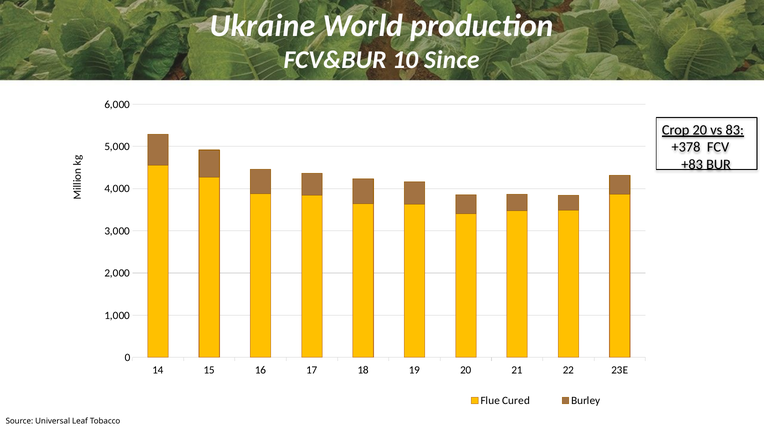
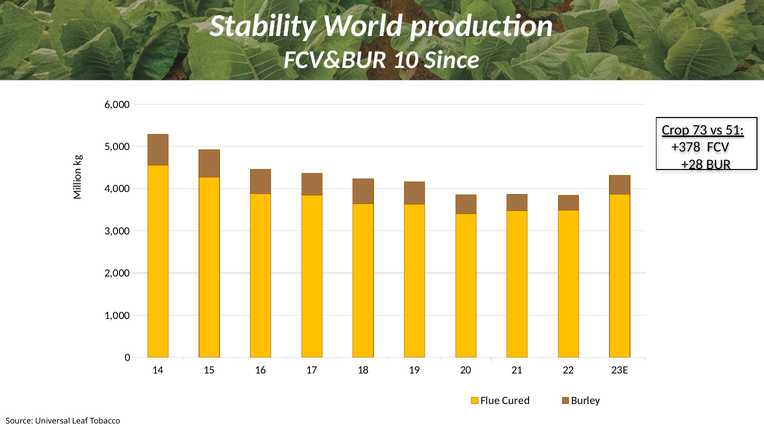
Ukraine: Ukraine -> Stability (263, 26)
Crop 20: 20 -> 73 (700, 130)
83: 83 -> 51 (735, 130)
+83: +83 -> +28 (692, 164)
